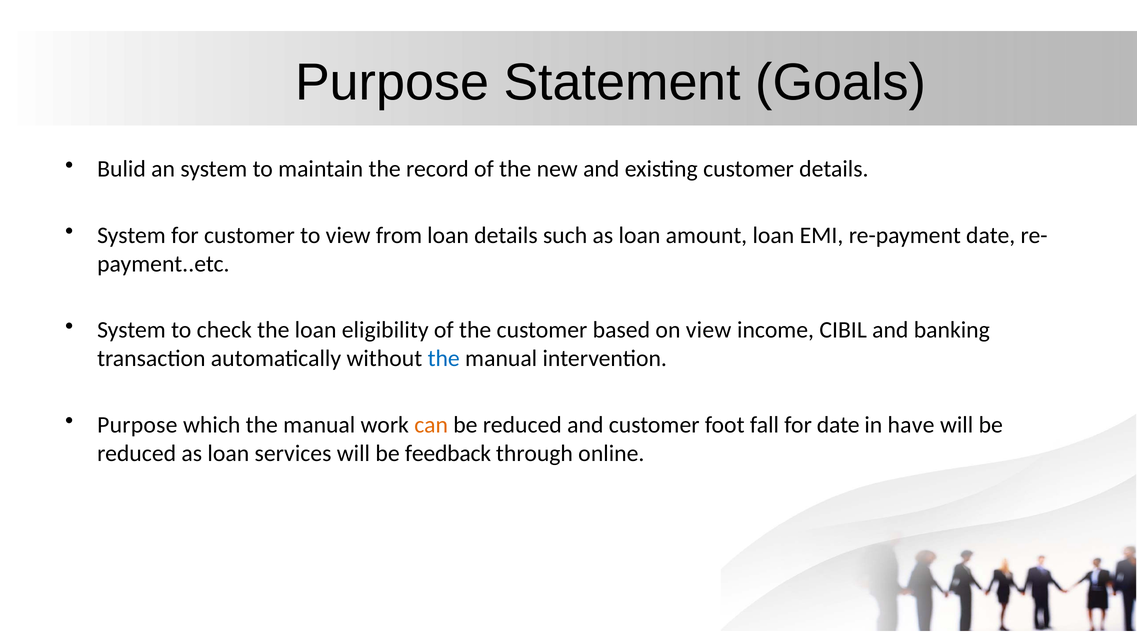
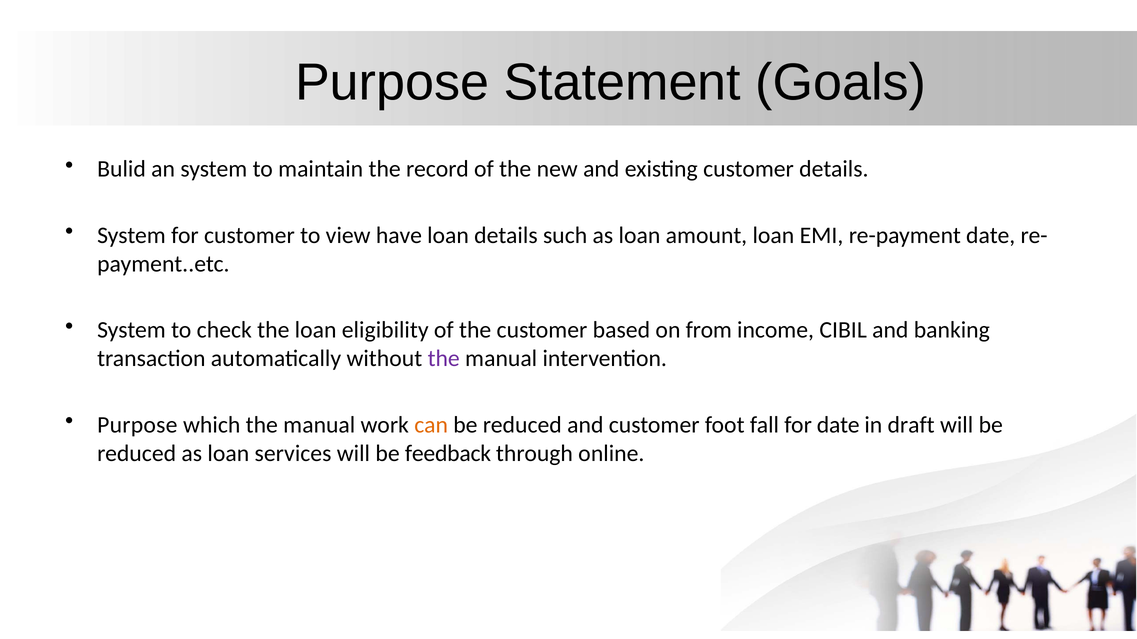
from: from -> have (399, 236)
on view: view -> from (709, 330)
the colour: blue -> purple (444, 359)
have: have -> draft (911, 425)
